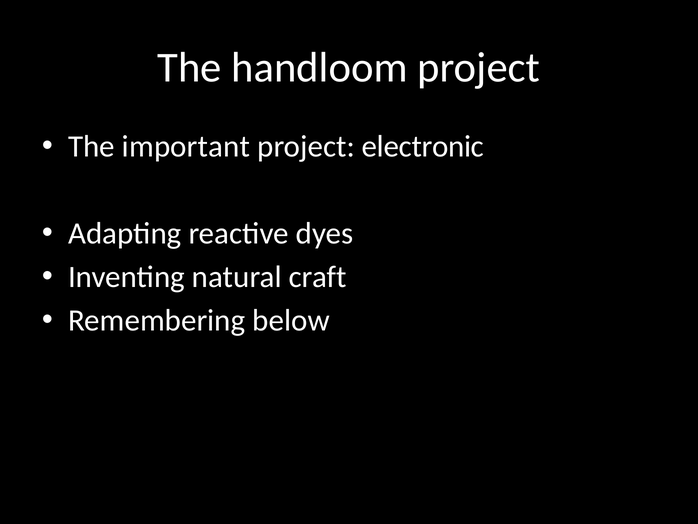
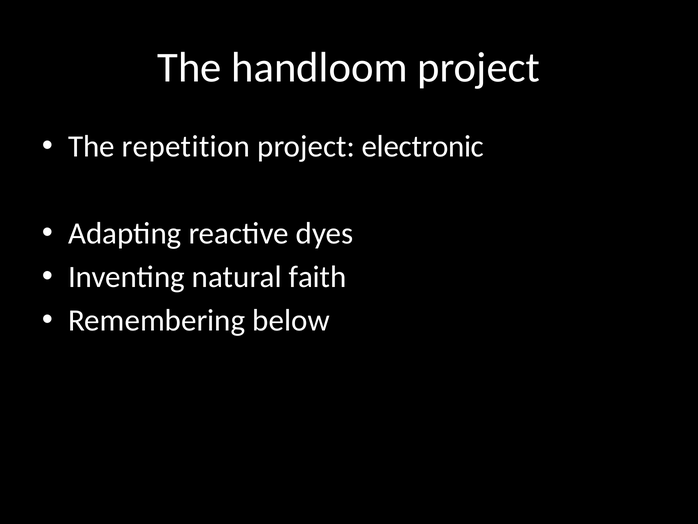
important: important -> repetition (186, 146)
craft: craft -> faith (318, 277)
